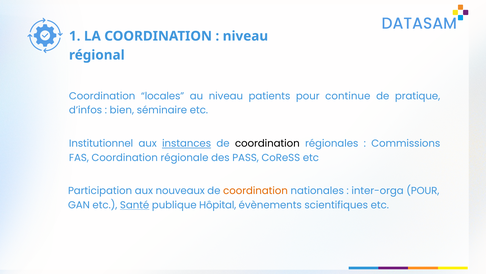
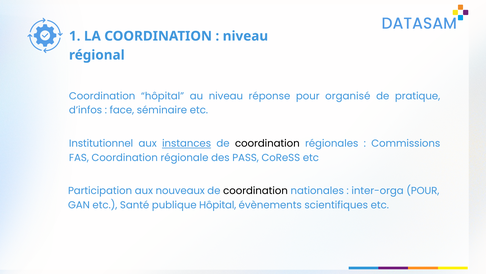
Coordination locales: locales -> hôpital (163, 96)
patients: patients -> réponse (269, 96)
continue: continue -> organisé (348, 96)
bien: bien -> face (122, 110)
coordination colour: orange -> black (255, 190)
Santé underline: present -> none (135, 205)
